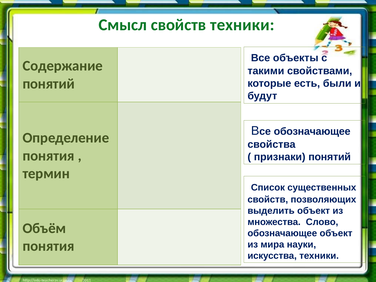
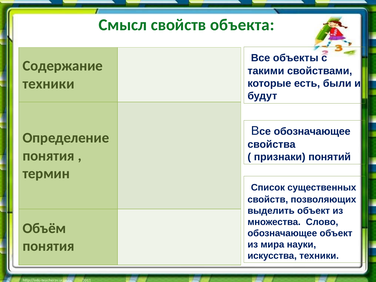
свойств техники: техники -> объекта (242, 25)
понятий: понятий -> техники (48, 84)
